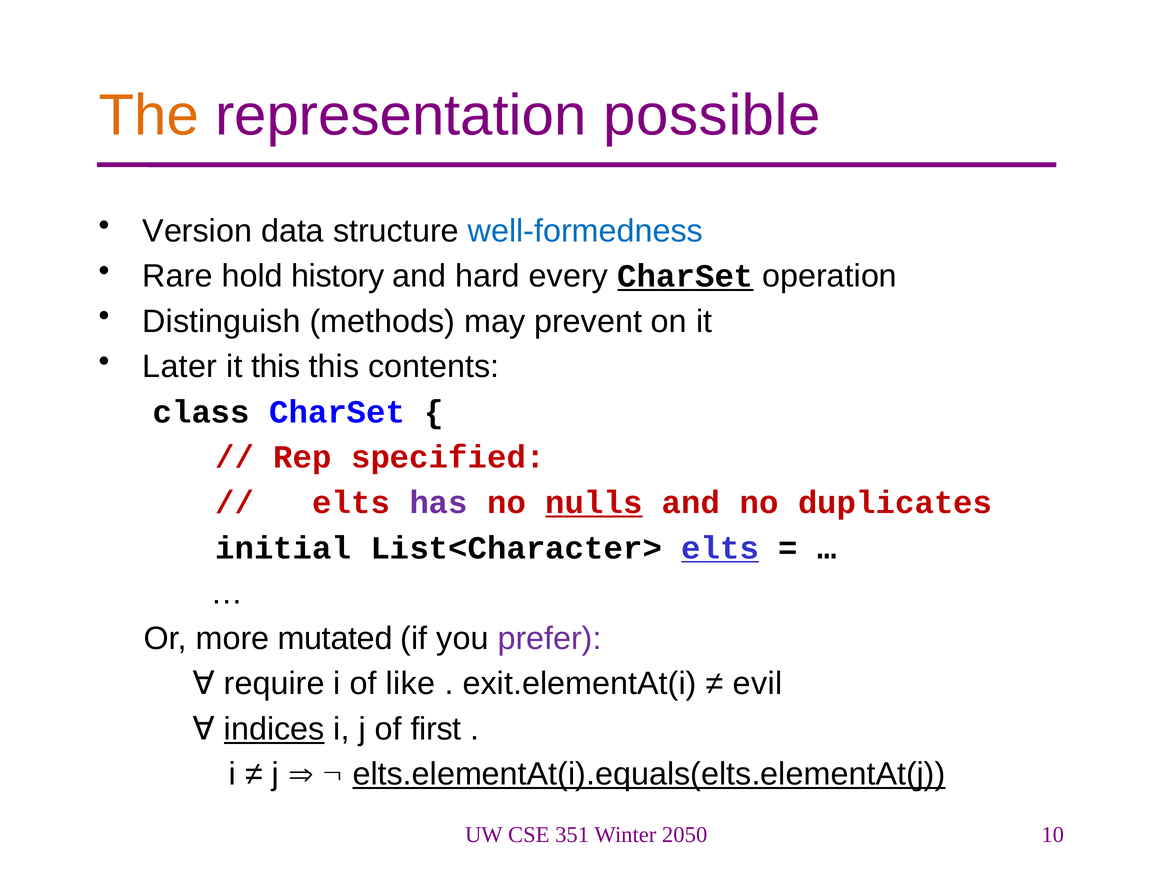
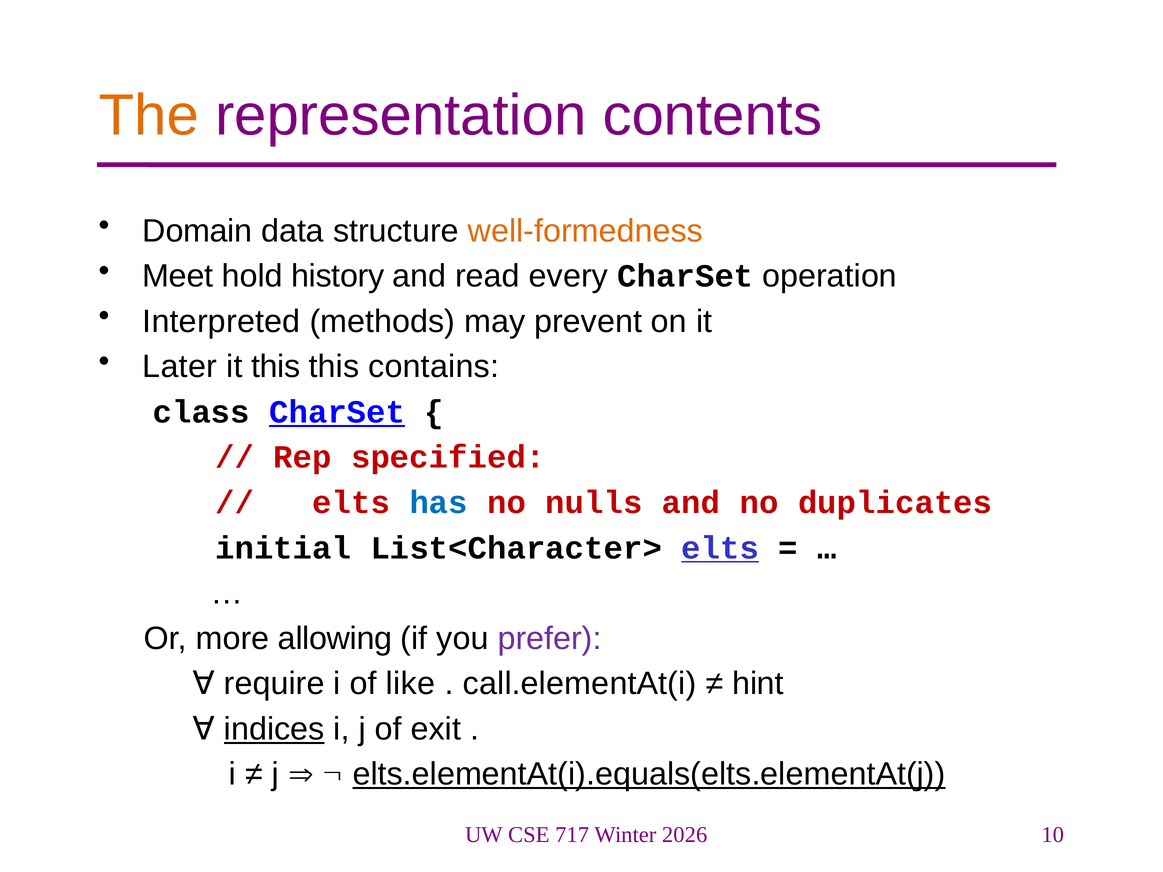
possible: possible -> contents (712, 116)
Version: Version -> Domain (197, 231)
well-formedness colour: blue -> orange (585, 231)
Rare: Rare -> Meet (178, 276)
hard: hard -> read (488, 276)
CharSet underline: present -> none (685, 276)
Distinguish: Distinguish -> Interpreted (221, 322)
contents: contents -> contains (434, 367)
CharSet underline: none -> present (337, 412)
has colour: purple -> blue (439, 503)
nulls underline: present -> none (594, 503)
mutated: mutated -> allowing (335, 639)
exit.elementAt(i: exit.elementAt(i -> call.elementAt(i (580, 684)
evil: evil -> hint (758, 684)
first: first -> exit (436, 729)
351: 351 -> 717 (572, 835)
2050: 2050 -> 2026 (685, 835)
